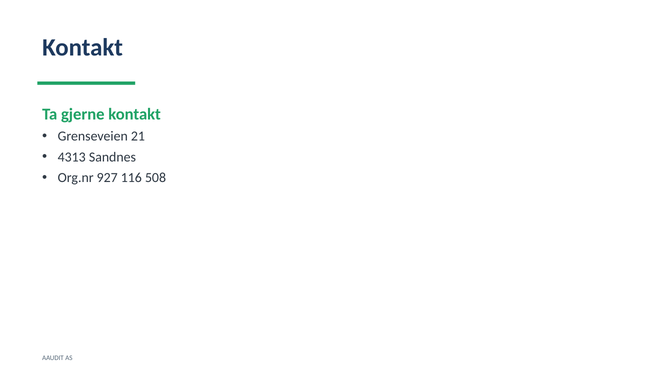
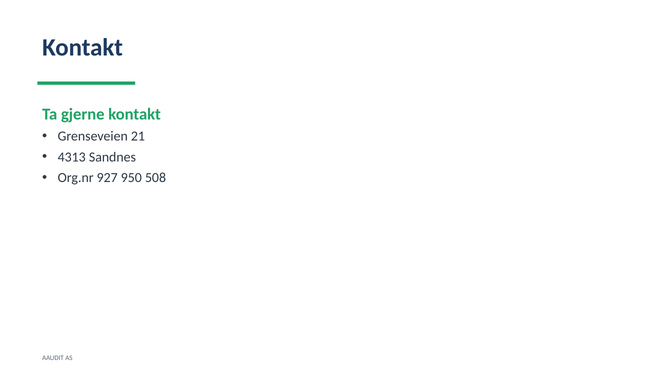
116: 116 -> 950 (131, 178)
